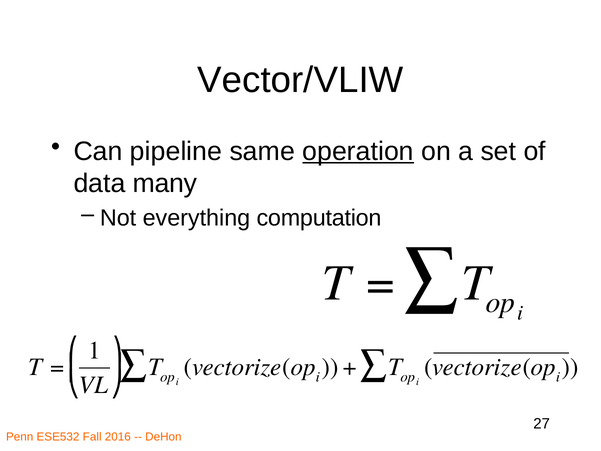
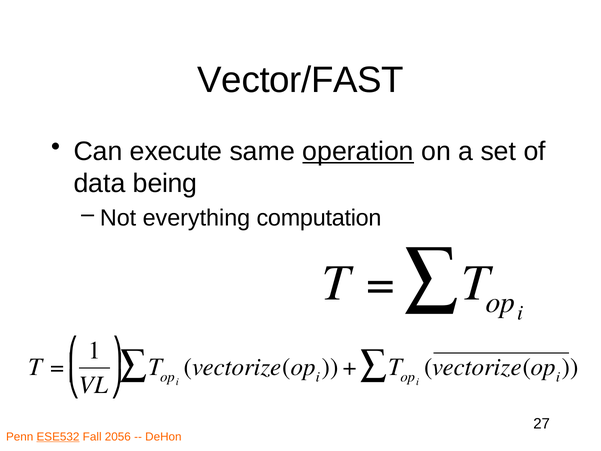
Vector/VLIW: Vector/VLIW -> Vector/FAST (301, 80)
pipeline: pipeline -> execute (176, 151)
many: many -> being (165, 183)
ESE532 underline: none -> present (58, 437)
2016: 2016 -> 2056 (118, 437)
